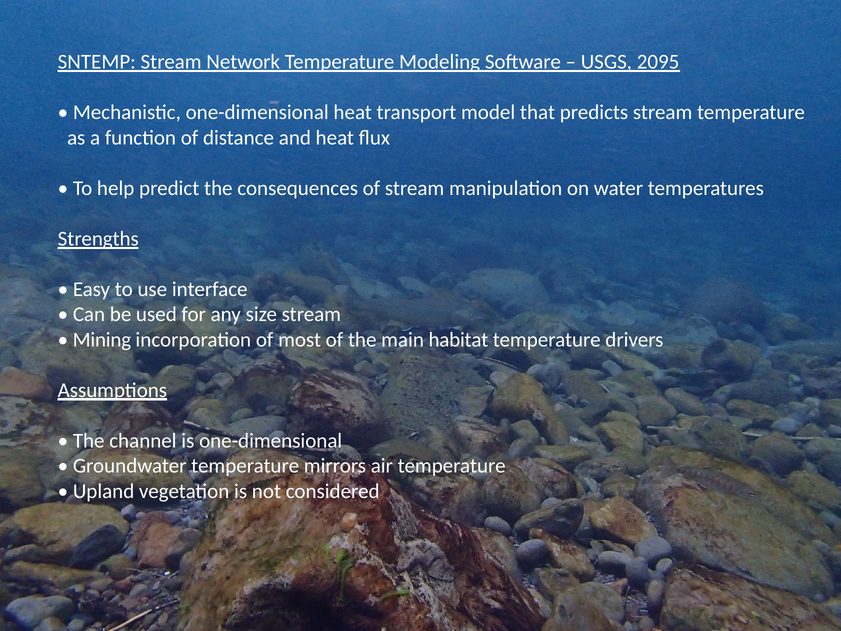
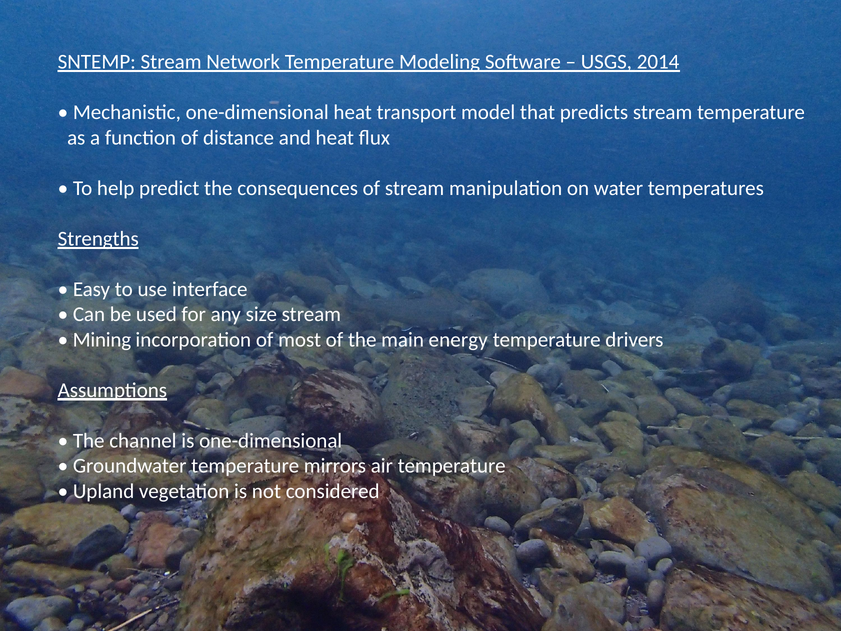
2095: 2095 -> 2014 (658, 62)
habitat: habitat -> energy (458, 339)
